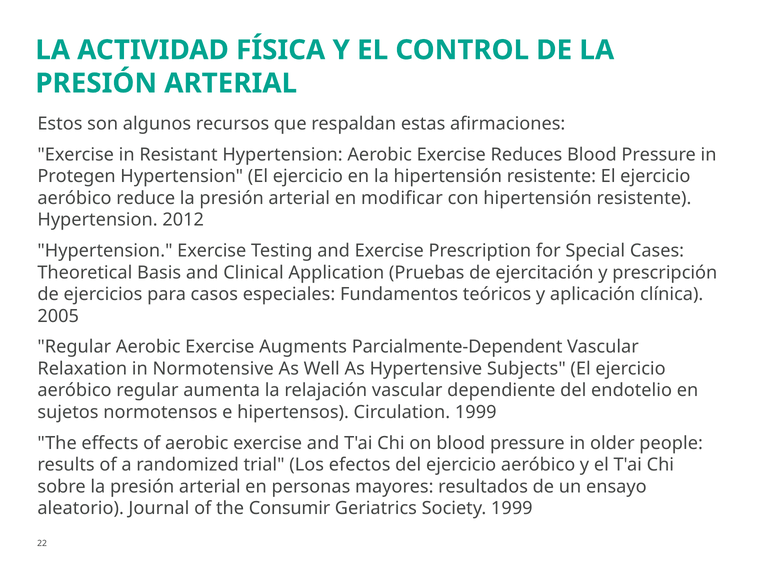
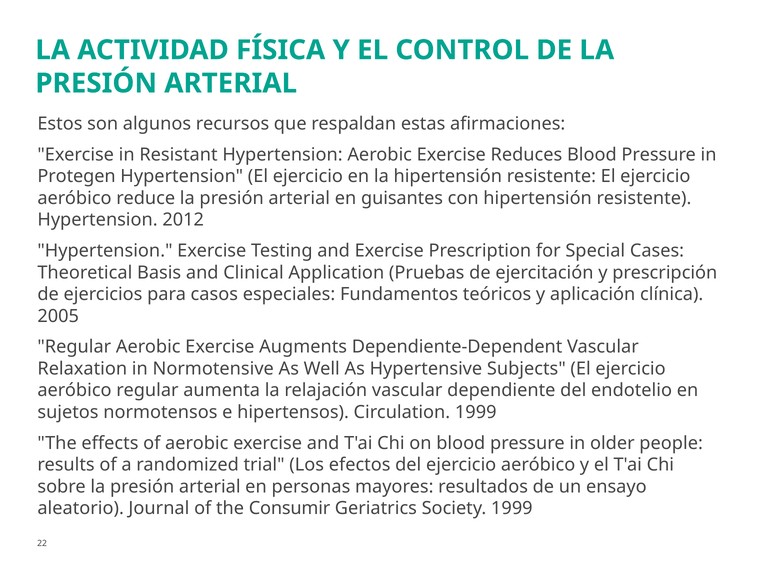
modificar: modificar -> guisantes (402, 198)
Parcialmente-Dependent: Parcialmente-Dependent -> Dependiente-Dependent (457, 347)
